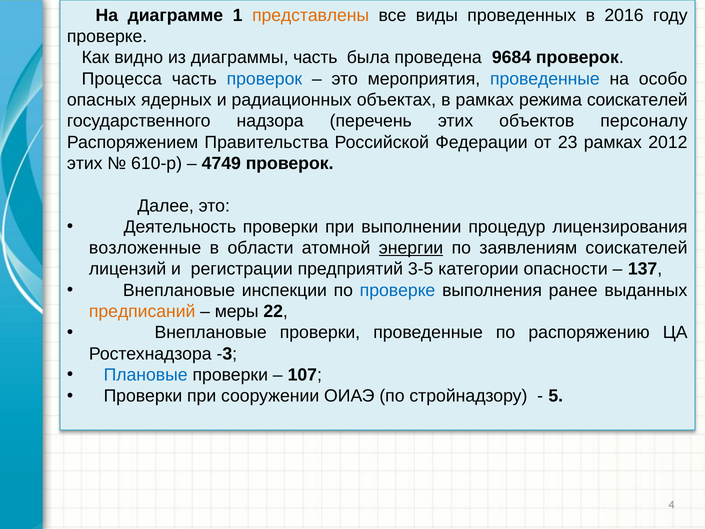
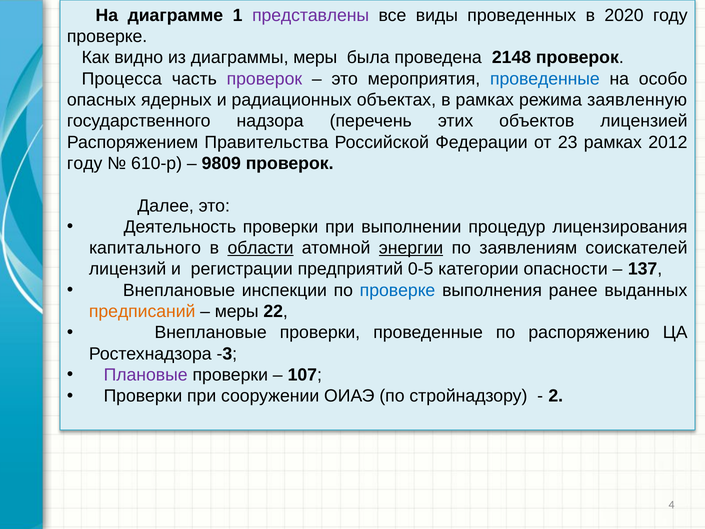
представлены colour: orange -> purple (311, 15)
2016: 2016 -> 2020 (624, 15)
диаграммы часть: часть -> меры (315, 58)
9684: 9684 -> 2148 (512, 58)
проверок colour: blue -> purple (264, 79)
режима соискателей: соискателей -> заявленную (637, 100)
персоналу: персоналу -> лицензией (644, 121)
этих: этих -> году (85, 163)
4749: 4749 -> 9809 (221, 163)
возложенные: возложенные -> капитального (145, 248)
области underline: none -> present (261, 248)
3-5: 3-5 -> 0-5 (421, 269)
Плановые colour: blue -> purple (146, 375)
5: 5 -> 2 (556, 396)
